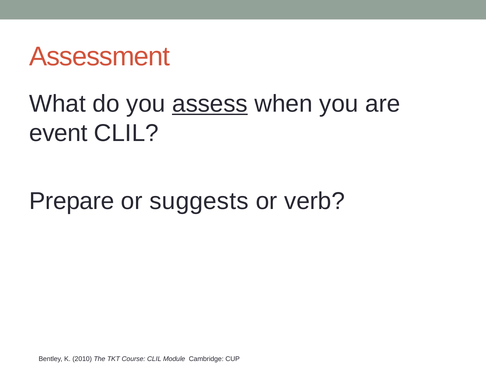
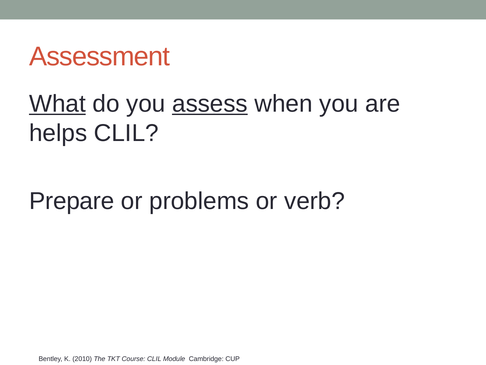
What underline: none -> present (57, 104)
event: event -> helps (58, 133)
suggests: suggests -> problems (199, 201)
